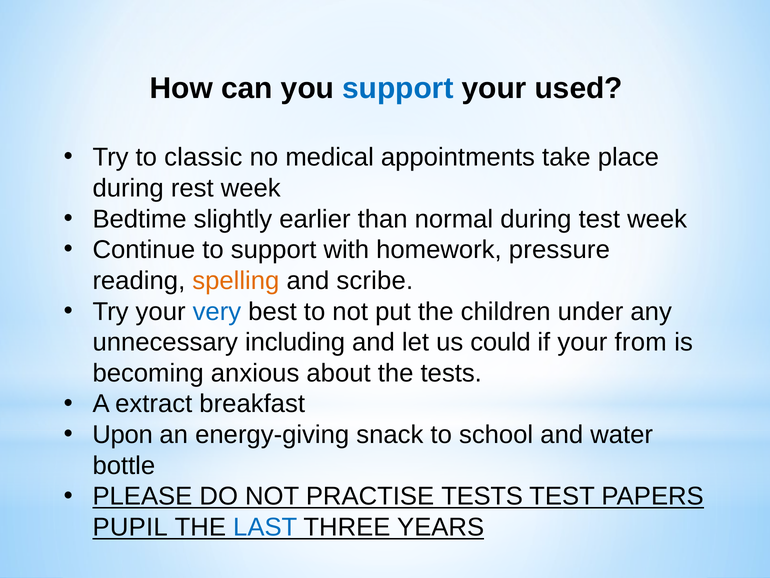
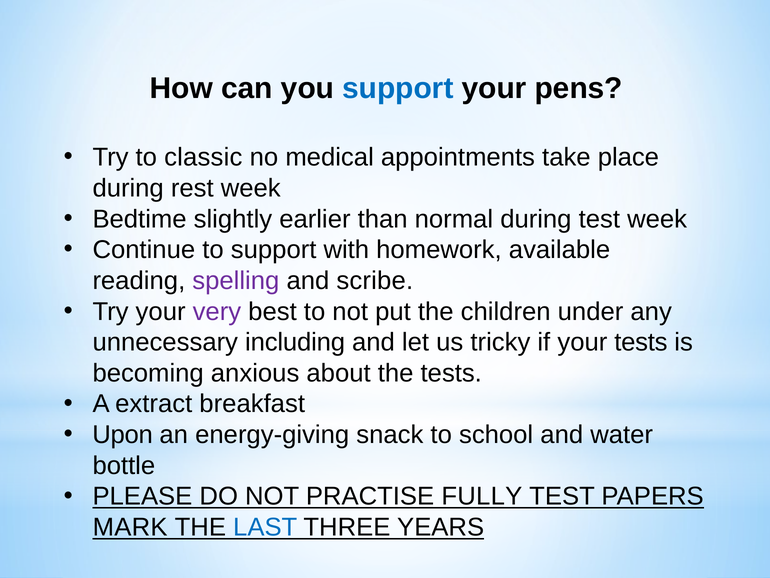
used: used -> pens (579, 88)
pressure: pressure -> available (560, 250)
spelling colour: orange -> purple (236, 280)
very colour: blue -> purple (217, 311)
could: could -> tricky (500, 342)
your from: from -> tests (641, 342)
PRACTISE TESTS: TESTS -> FULLY (482, 496)
PUPIL: PUPIL -> MARK (130, 527)
